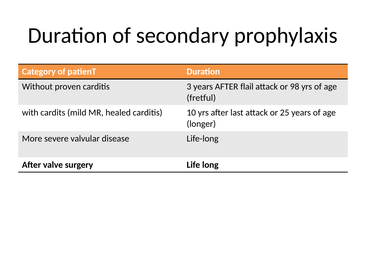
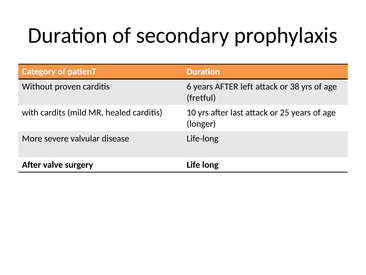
3: 3 -> 6 (189, 86)
flail: flail -> left (247, 86)
98: 98 -> 38 (295, 86)
